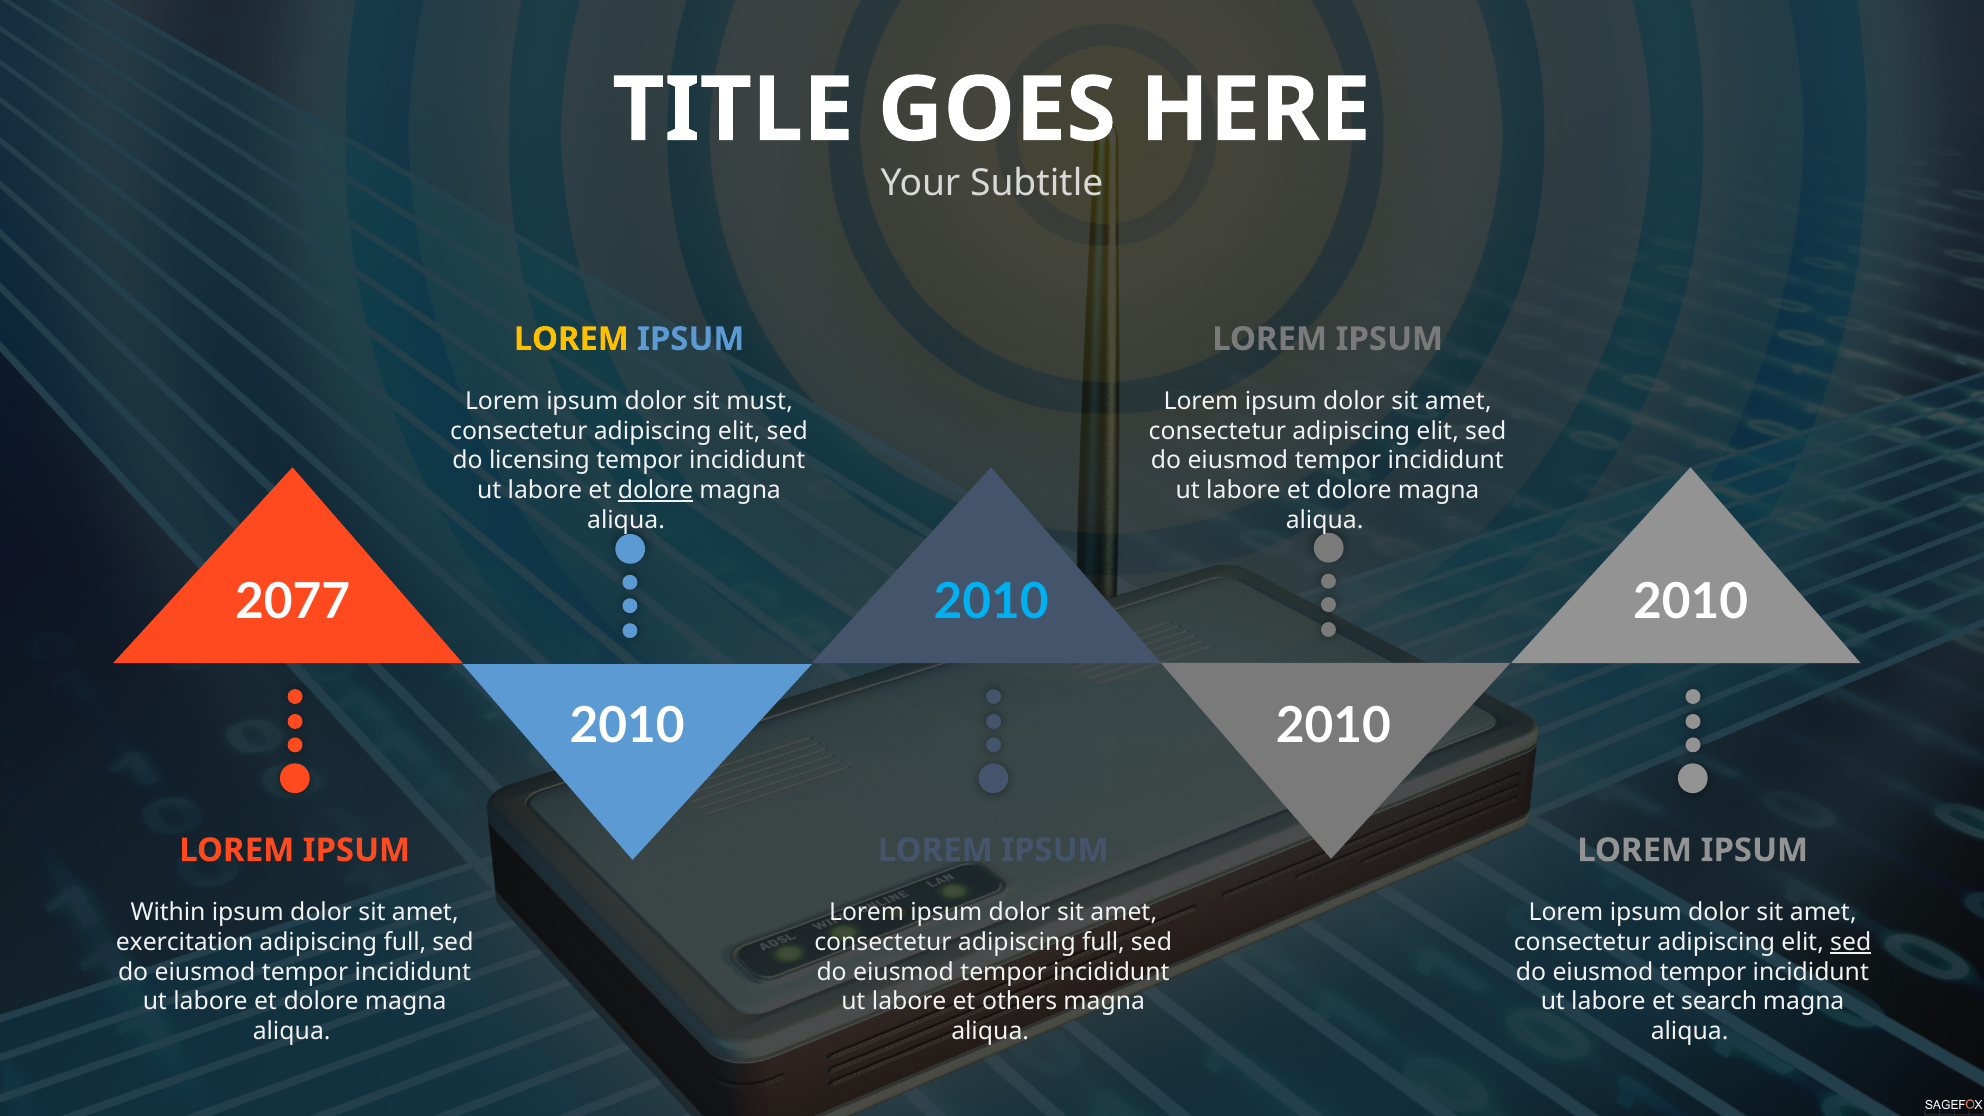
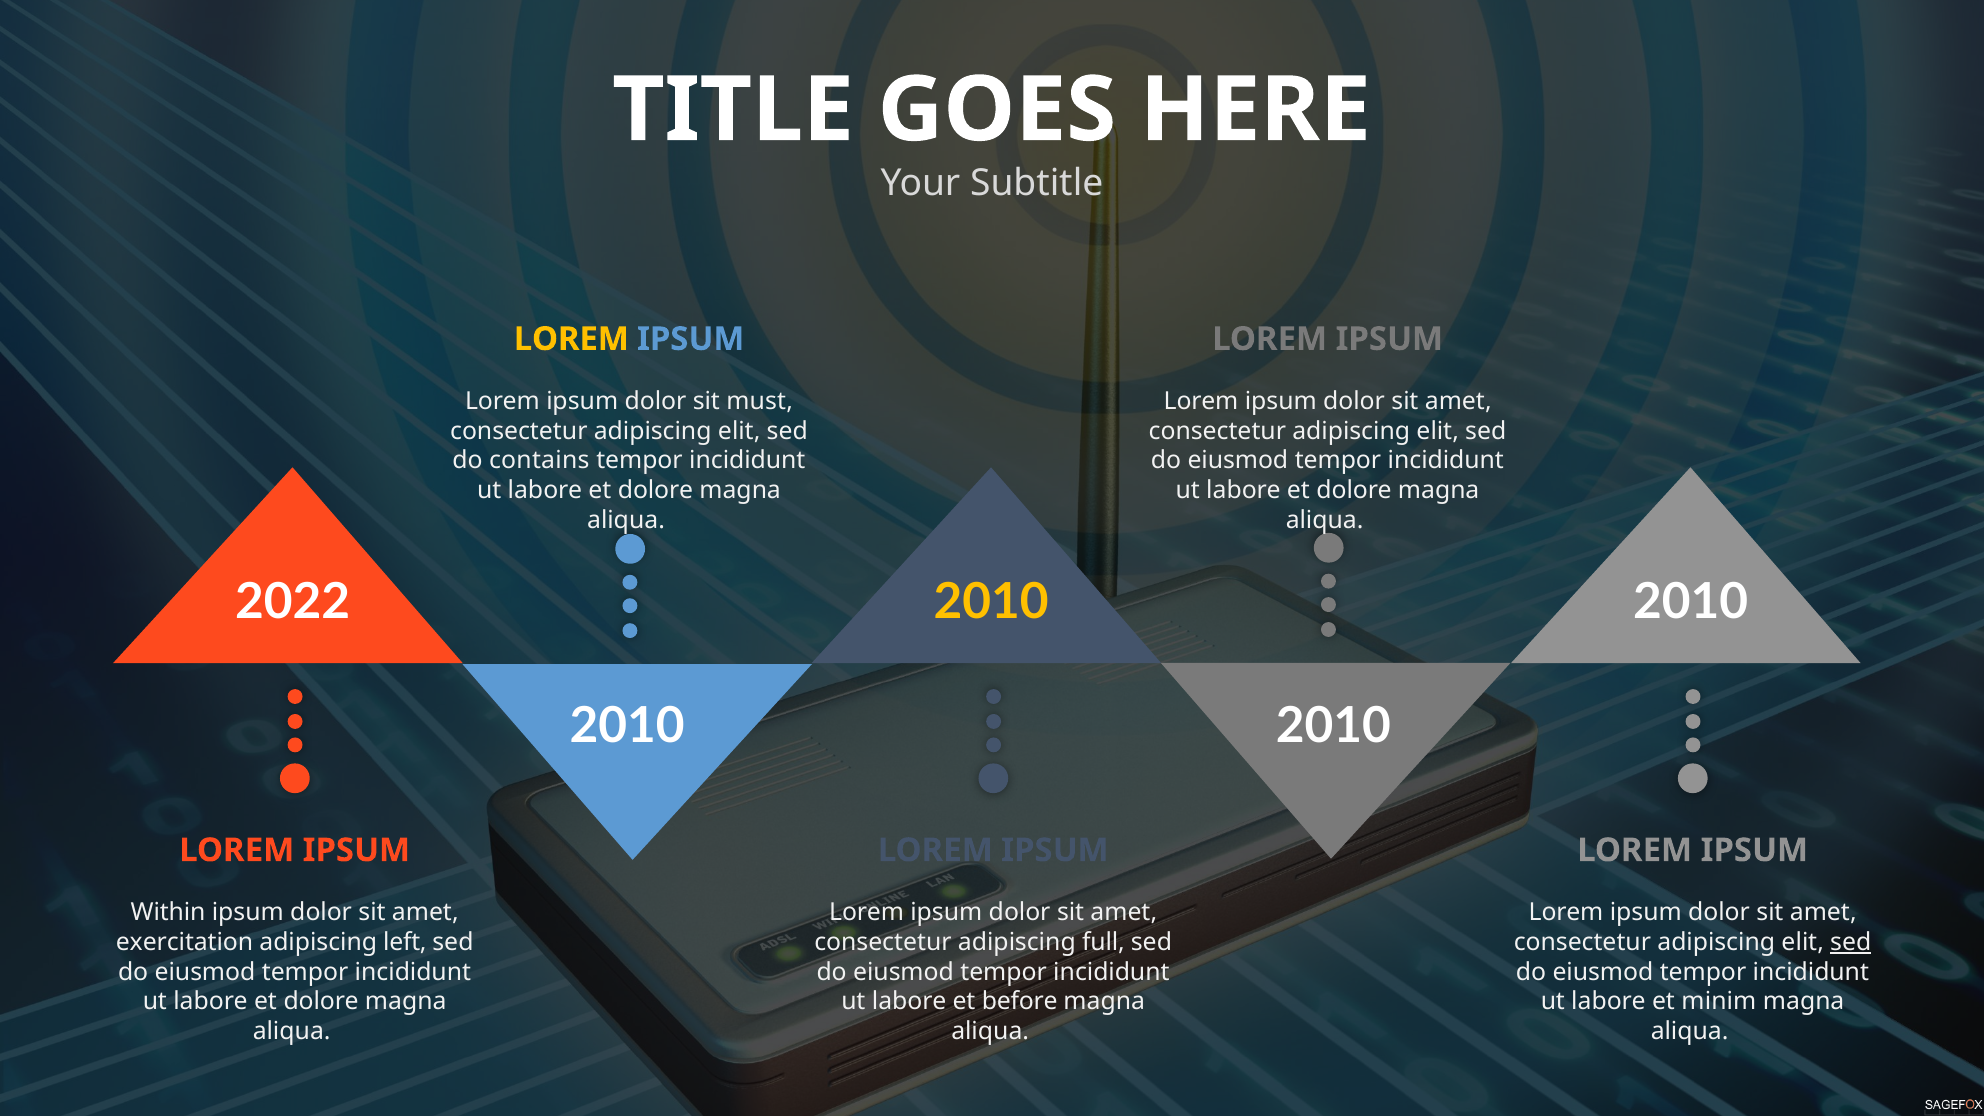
licensing: licensing -> contains (539, 461)
dolore underline: present -> none (656, 491)
2077: 2077 -> 2022 (293, 602)
2010 colour: light blue -> yellow (991, 602)
full: full -> left (405, 942)
others: others -> before (1020, 1002)
search: search -> minim (1719, 1002)
